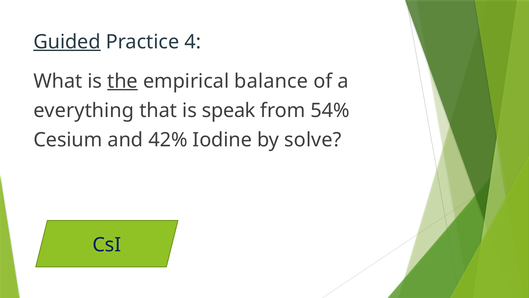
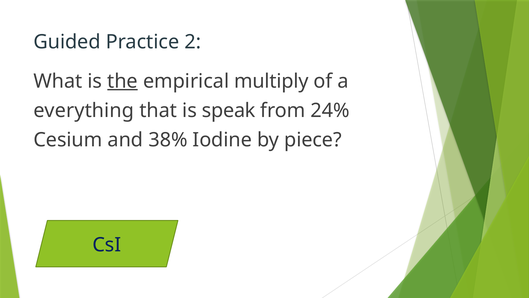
Guided underline: present -> none (67, 42)
4: 4 -> 2 (193, 42)
balance: balance -> multiply (271, 81)
54%: 54% -> 24% (330, 110)
42%: 42% -> 38% (168, 140)
solve: solve -> piece (313, 140)
